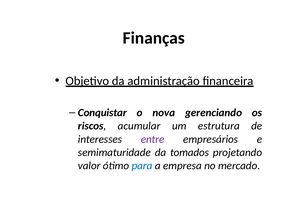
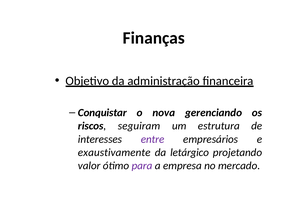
acumular: acumular -> seguiram (139, 126)
semimaturidade: semimaturidade -> exaustivamente (114, 152)
tomados: tomados -> letárgico (190, 152)
para colour: blue -> purple (142, 166)
